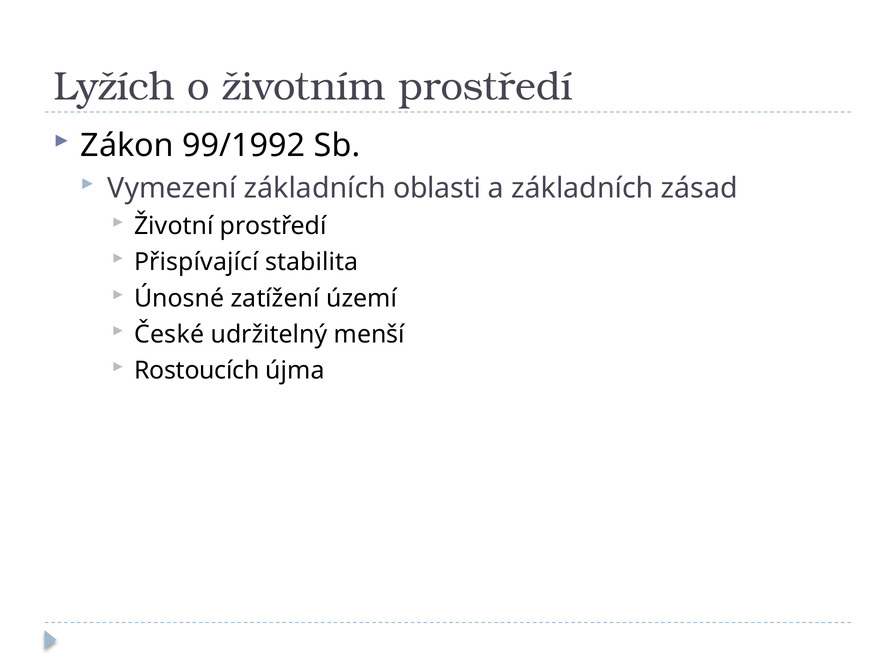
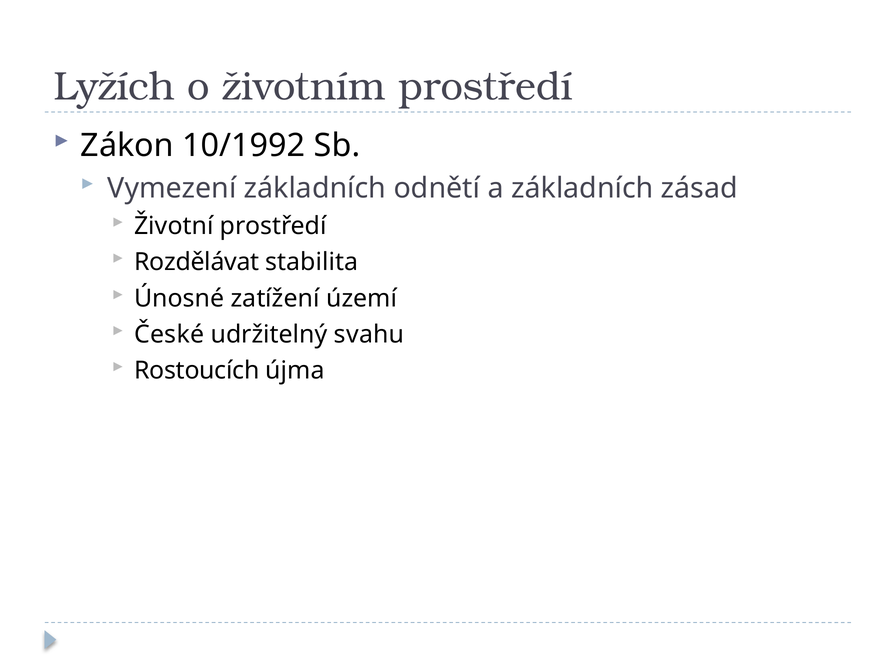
99/1992: 99/1992 -> 10/1992 (244, 146)
oblasti: oblasti -> odnětí (437, 188)
Přispívající: Přispívající -> Rozdělávat (197, 262)
menší: menší -> svahu (369, 334)
